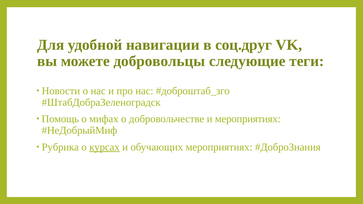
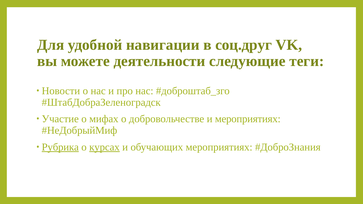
добровольцы: добровольцы -> деятельности (159, 61)
Помощь: Помощь -> Участие (60, 119)
Рубрика underline: none -> present (60, 147)
